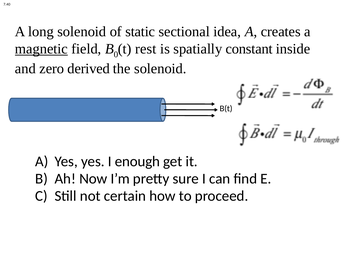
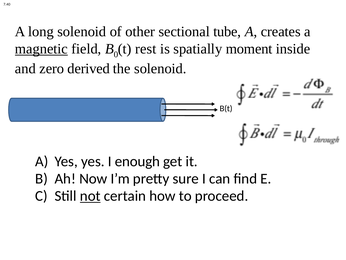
static: static -> other (140, 32)
idea: idea -> tube (227, 32)
constant: constant -> moment (249, 49)
not underline: none -> present (90, 196)
